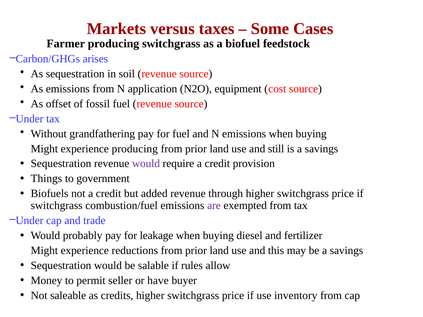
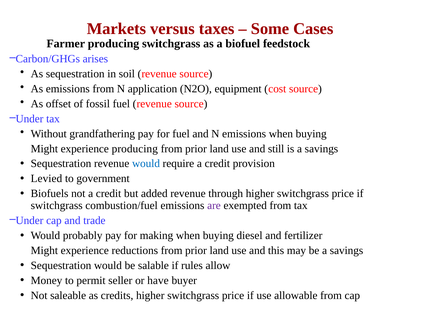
would colour: purple -> blue (146, 164)
Things: Things -> Levied (46, 179)
leakage: leakage -> making (157, 236)
inventory: inventory -> allowable (296, 296)
